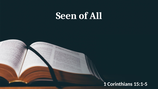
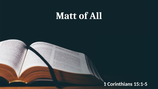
Seen: Seen -> Matt (66, 16)
